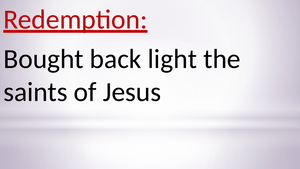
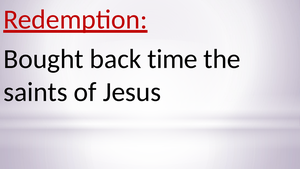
light: light -> time (173, 59)
